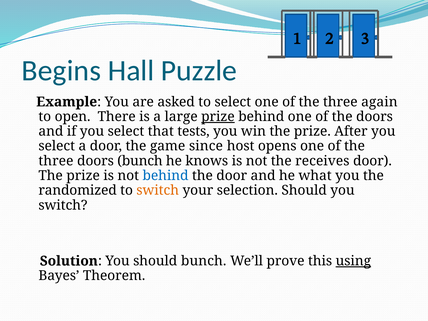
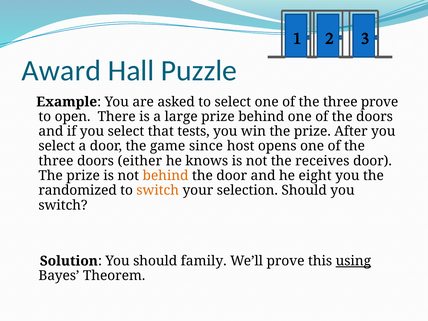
Begins: Begins -> Award (61, 71)
three again: again -> prove (380, 102)
prize underline: present -> none (218, 117)
doors bunch: bunch -> either (140, 161)
behind colour: blue -> orange (166, 176)
what: what -> eight (315, 176)
should bunch: bunch -> family (204, 261)
